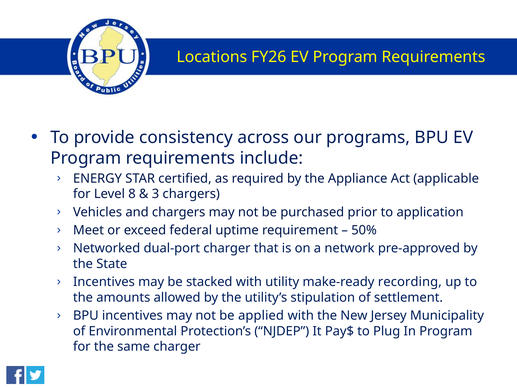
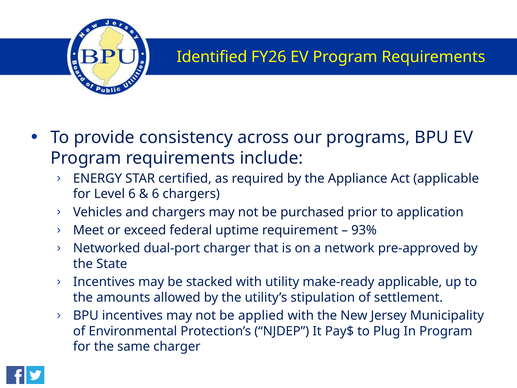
Locations: Locations -> Identified (212, 57)
Level 8: 8 -> 6 (132, 194)
3: 3 -> 6 (156, 194)
50%: 50% -> 93% (364, 230)
make-ready recording: recording -> applicable (410, 282)
